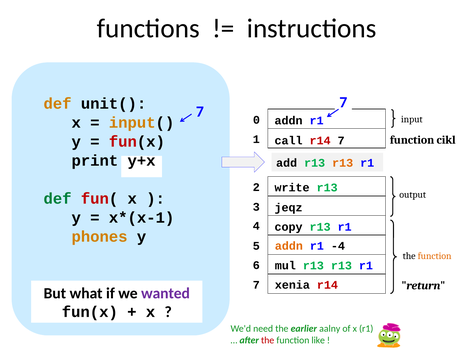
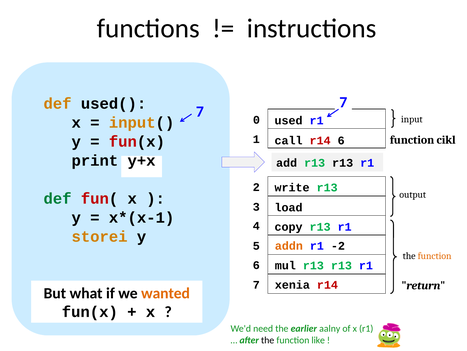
unit(: unit( -> used( (114, 103)
addn: addn -> used (289, 120)
r14 7: 7 -> 6 (341, 140)
r13 colour: orange -> black (343, 163)
jeqz: jeqz -> load (289, 207)
phones: phones -> storei (100, 236)
-4: -4 -> -2 (338, 245)
wanted colour: purple -> orange (166, 293)
the colour: red -> black (268, 340)
